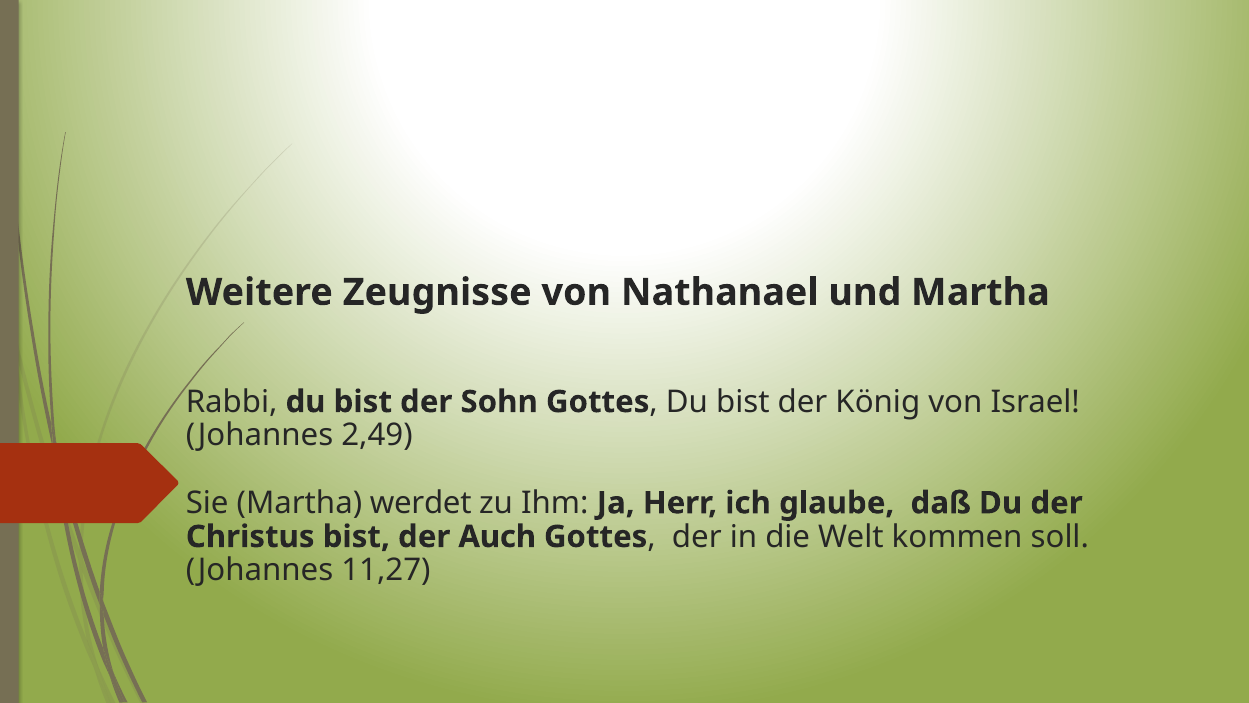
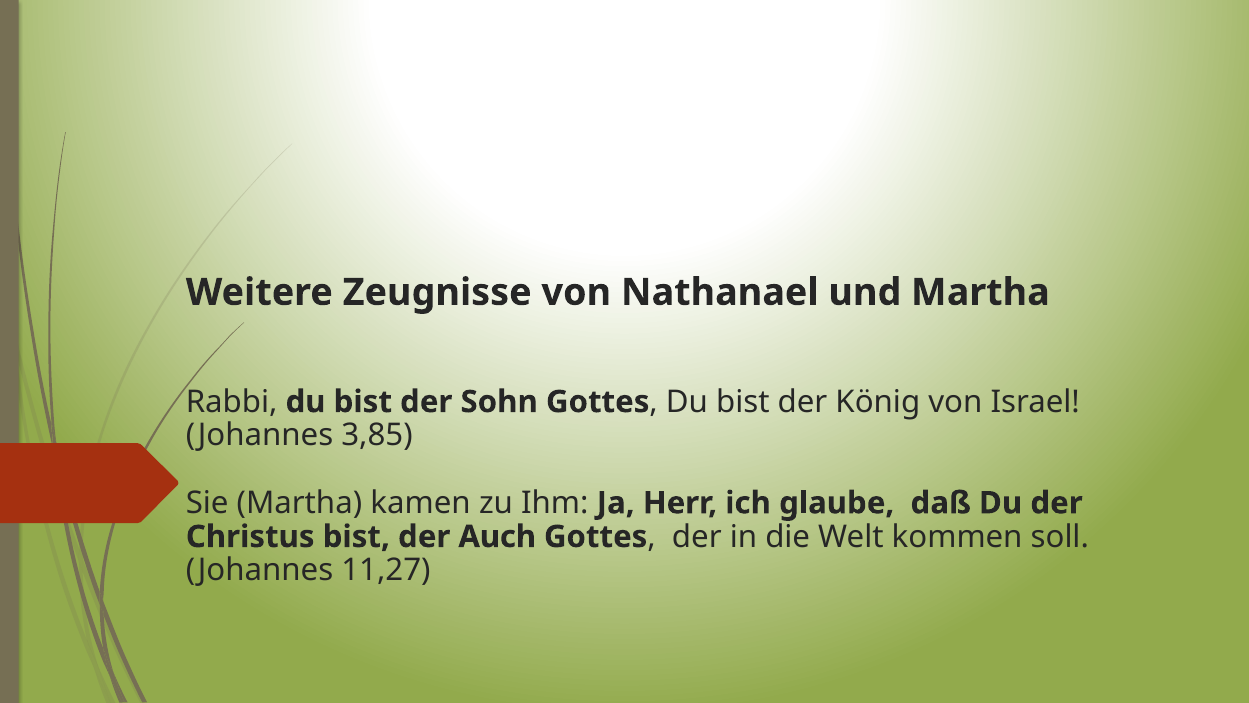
2,49: 2,49 -> 3,85 (377, 435)
werdet: werdet -> kamen (421, 503)
